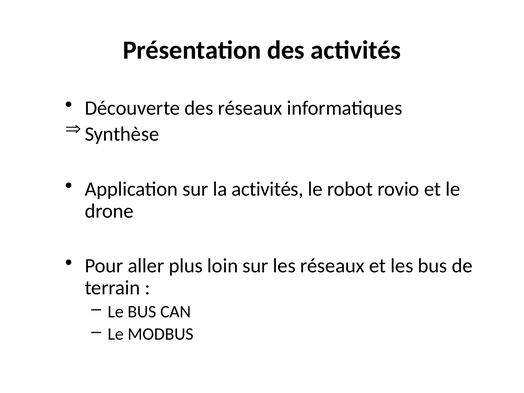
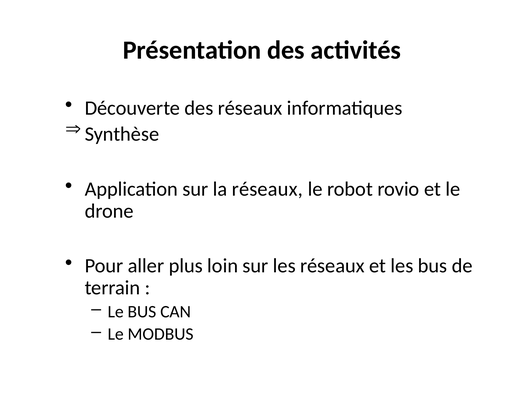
la activités: activités -> réseaux (267, 189)
